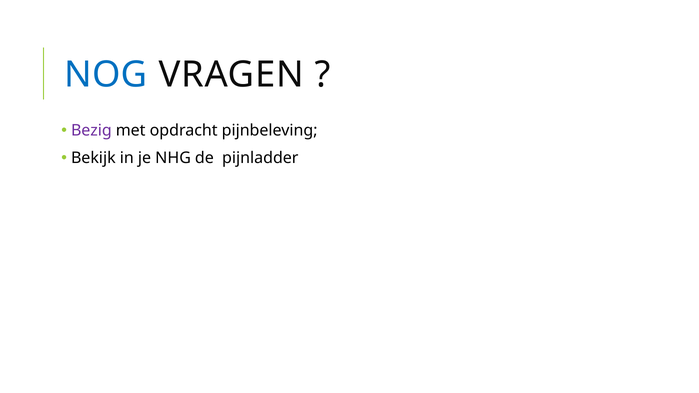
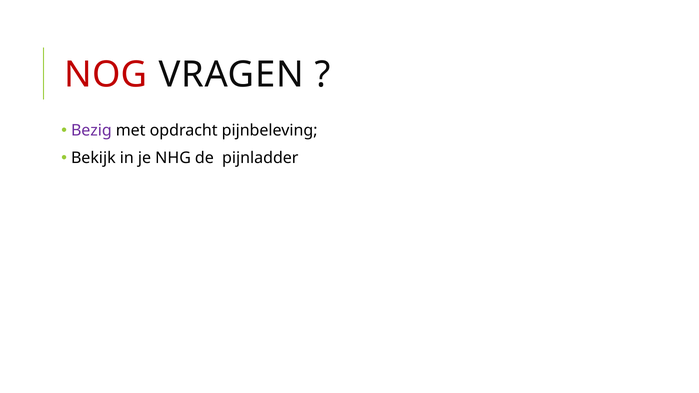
NOG colour: blue -> red (106, 75)
